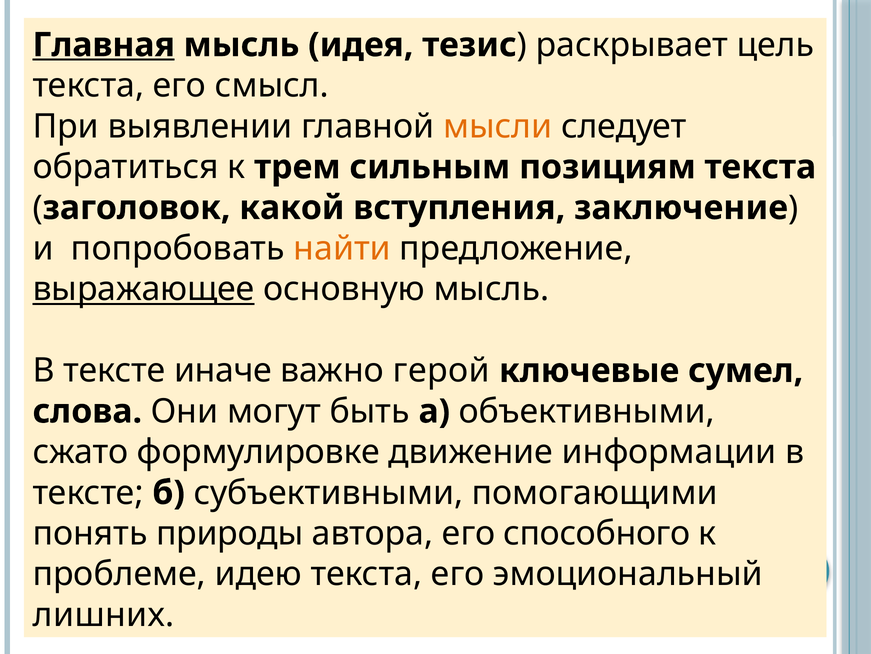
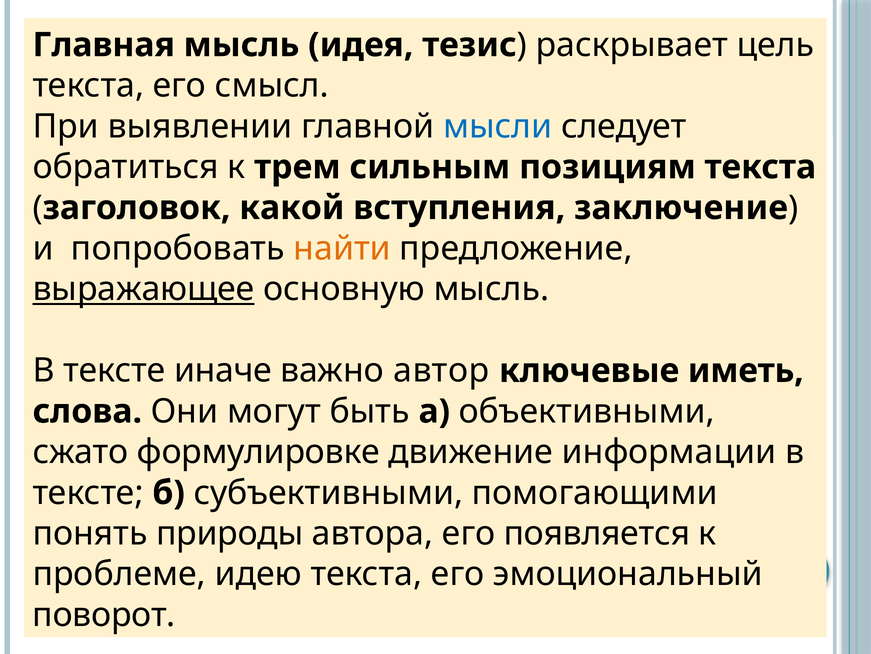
Главная underline: present -> none (104, 45)
мысли colour: orange -> blue (498, 126)
герой: герой -> автор (441, 370)
сумел: сумел -> иметь (746, 370)
способного: способного -> появляется (597, 533)
лишних: лишних -> поворот (104, 614)
